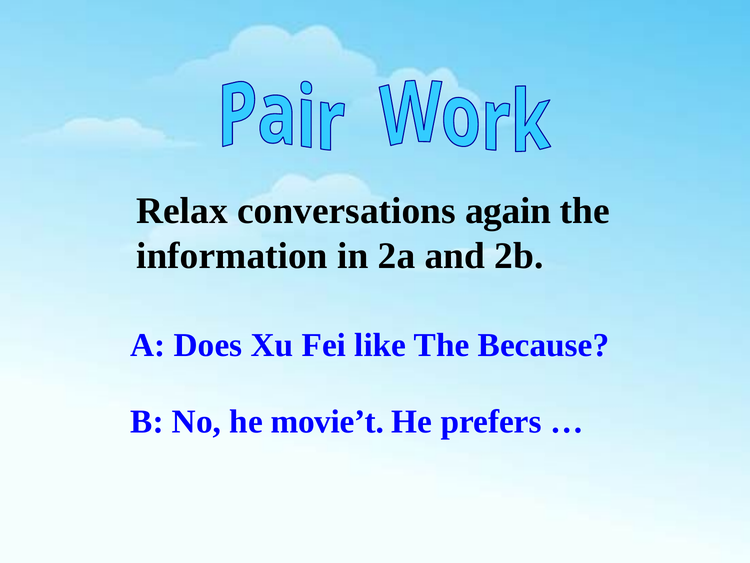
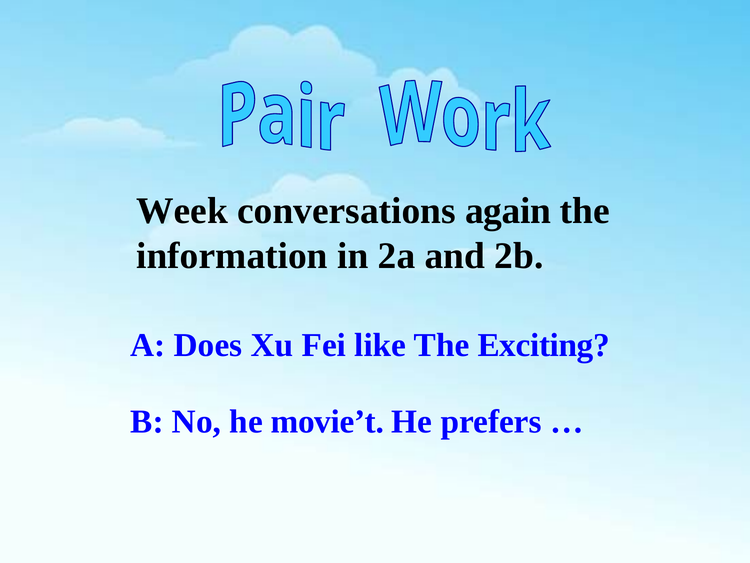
Relax: Relax -> Week (182, 210)
Because: Because -> Exciting (544, 345)
